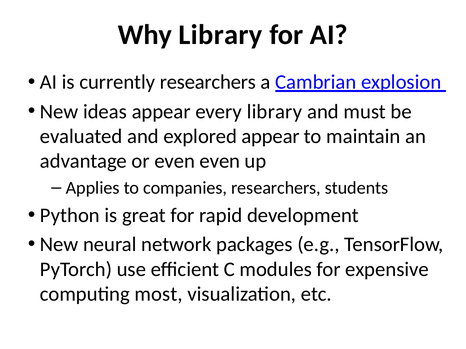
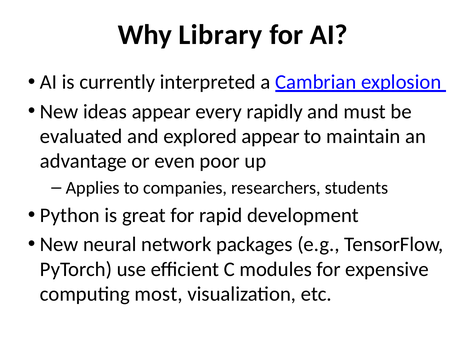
currently researchers: researchers -> interpreted (208, 82)
every library: library -> rapidly (275, 112)
even even: even -> poor (220, 161)
